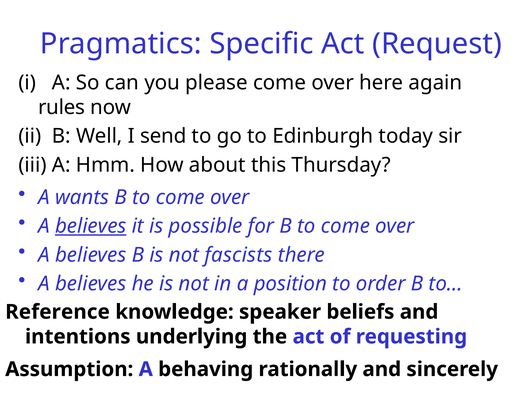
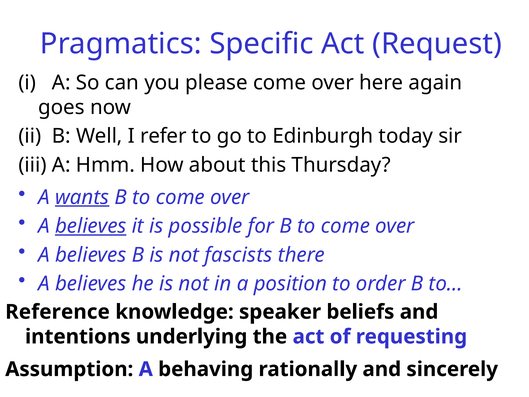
rules: rules -> goes (62, 107)
send: send -> refer (163, 136)
wants underline: none -> present (82, 197)
